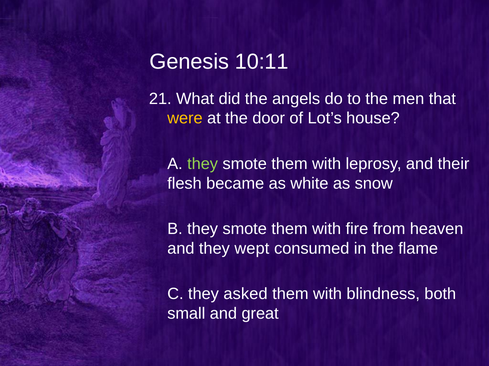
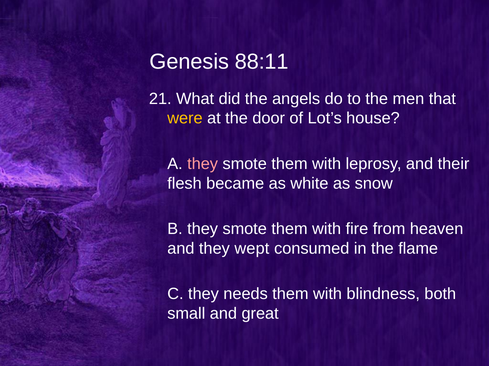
10:11: 10:11 -> 88:11 (262, 62)
they colour: light green -> pink (203, 164)
asked: asked -> needs (246, 295)
